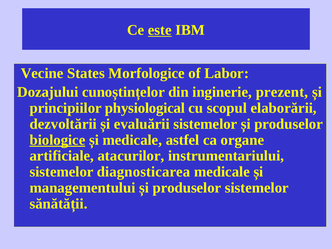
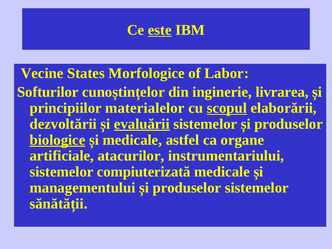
Dozajului: Dozajului -> Softurilor (48, 92)
prezent: prezent -> livrarea (282, 92)
physiological: physiological -> materialelor (145, 108)
scopul underline: none -> present (227, 108)
evaluării underline: none -> present (142, 124)
diagnosticarea: diagnosticarea -> compiuterizată (144, 172)
